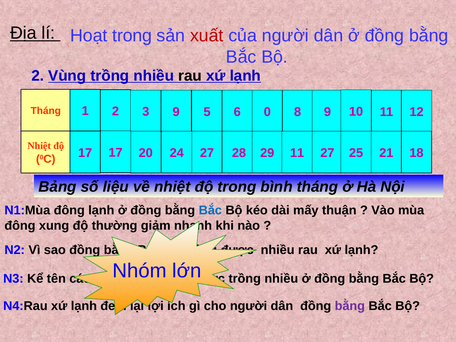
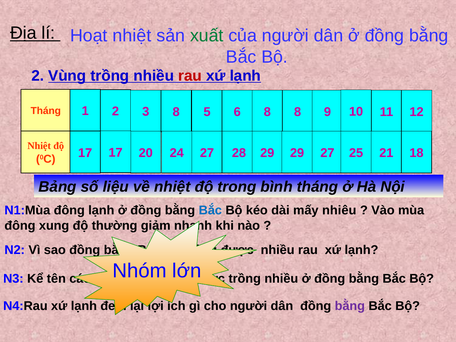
Hoạt trong: trong -> nhiệt (132, 36)
xuất colour: red -> green (207, 36)
rau colour: black -> red (190, 76)
6 0: 0 -> 8 (267, 112)
Tháng 9: 9 -> 8 (176, 112)
29 11: 11 -> 29 (297, 153)
thuận: thuận -> nhiêu (339, 210)
